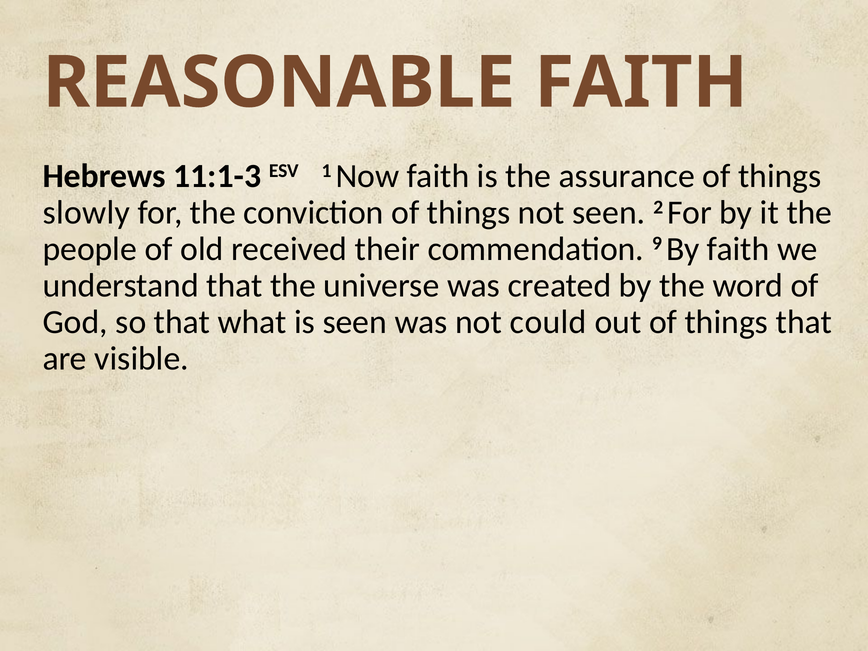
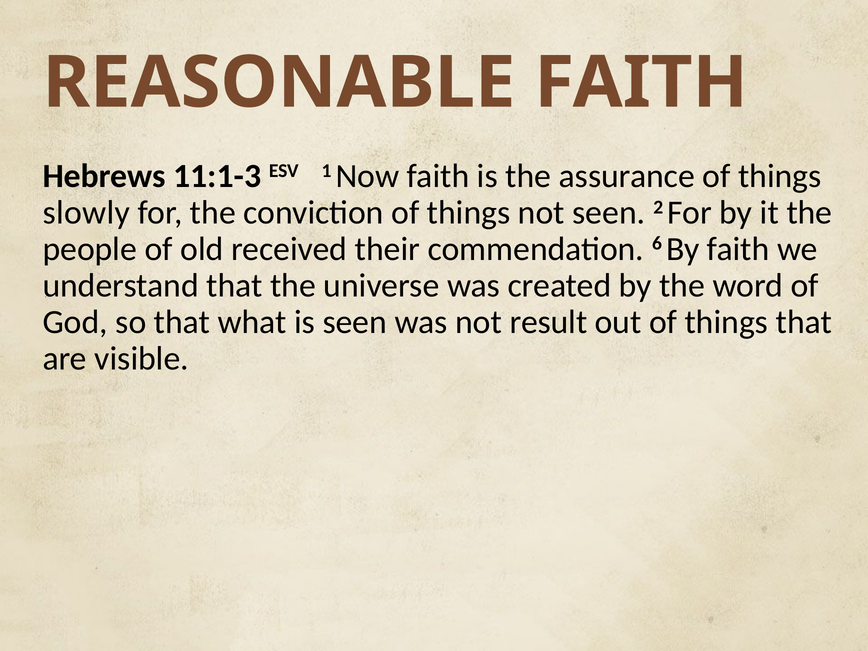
9: 9 -> 6 (657, 244)
could: could -> result (548, 322)
